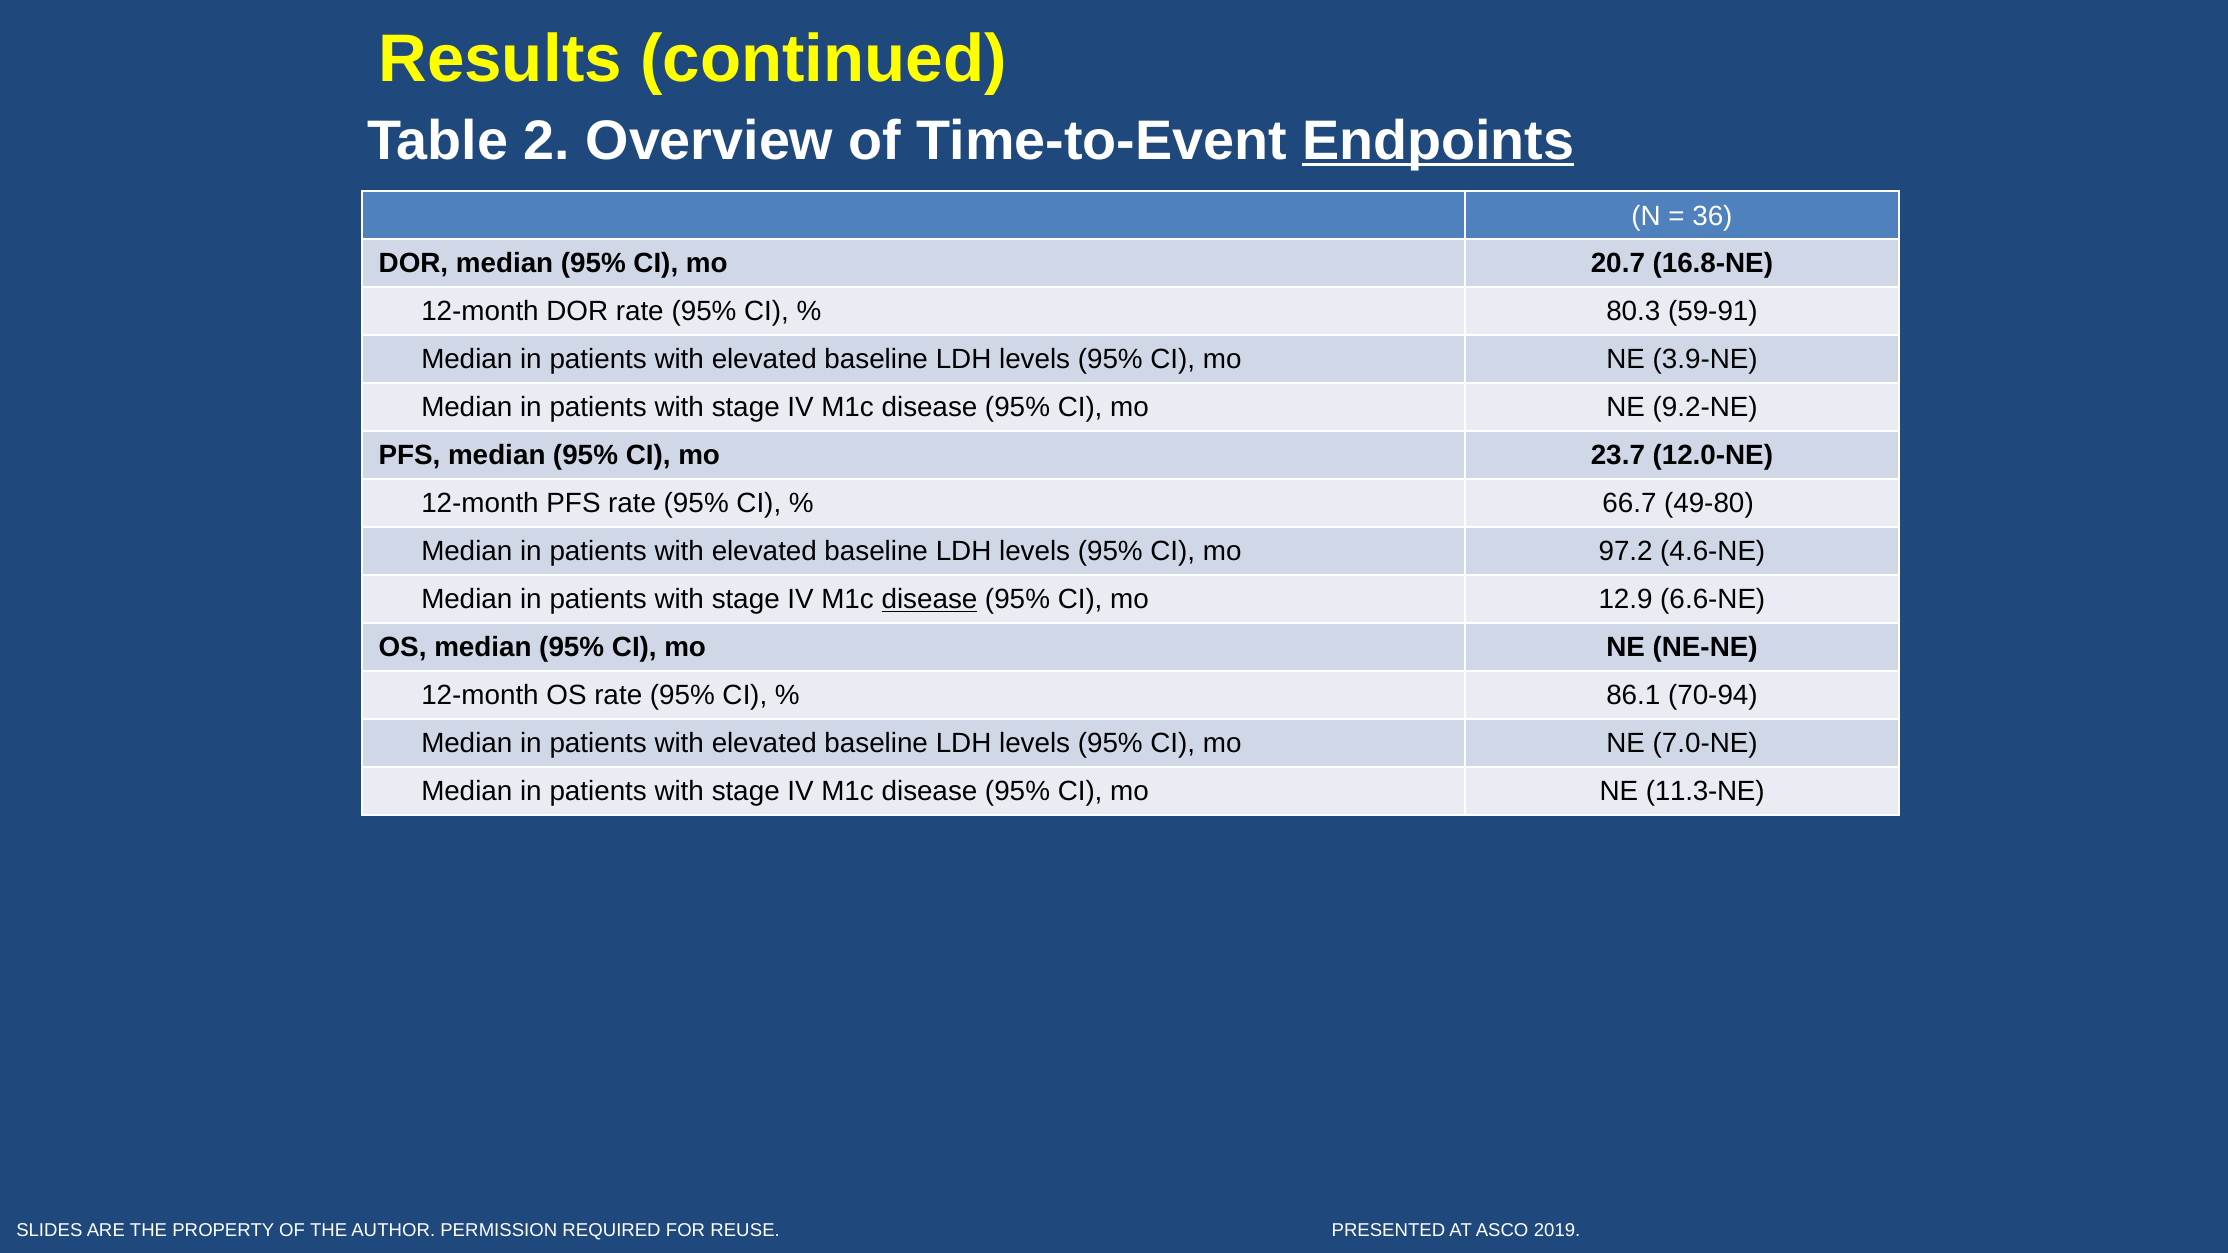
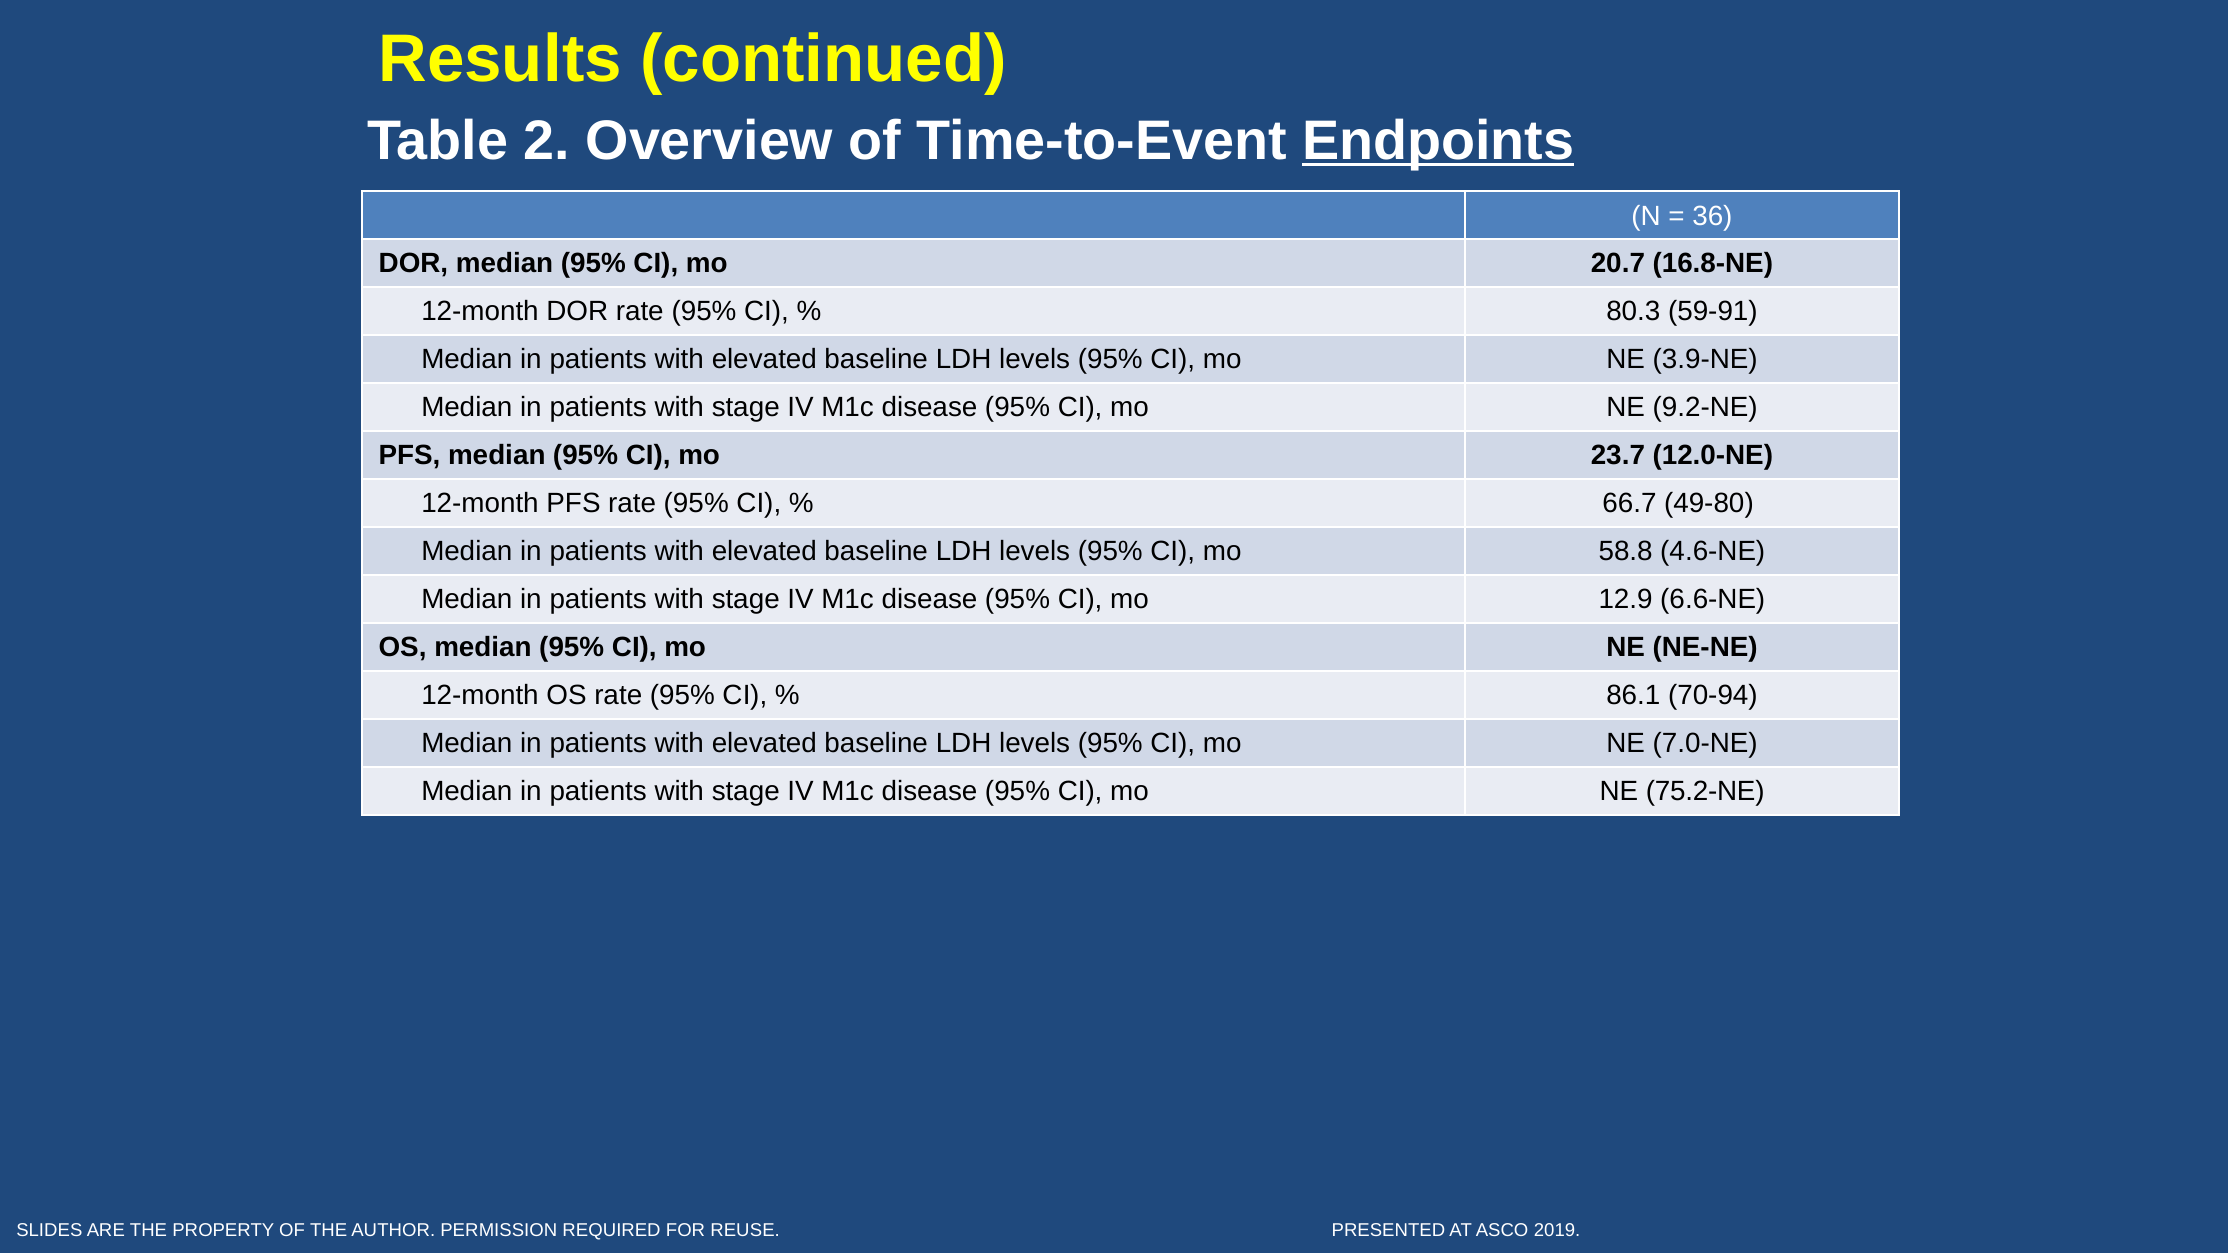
97.2: 97.2 -> 58.8 (1626, 552)
disease underline: present -> none (929, 600)
11.3-NE: 11.3-NE -> 75.2-NE (1705, 791)
